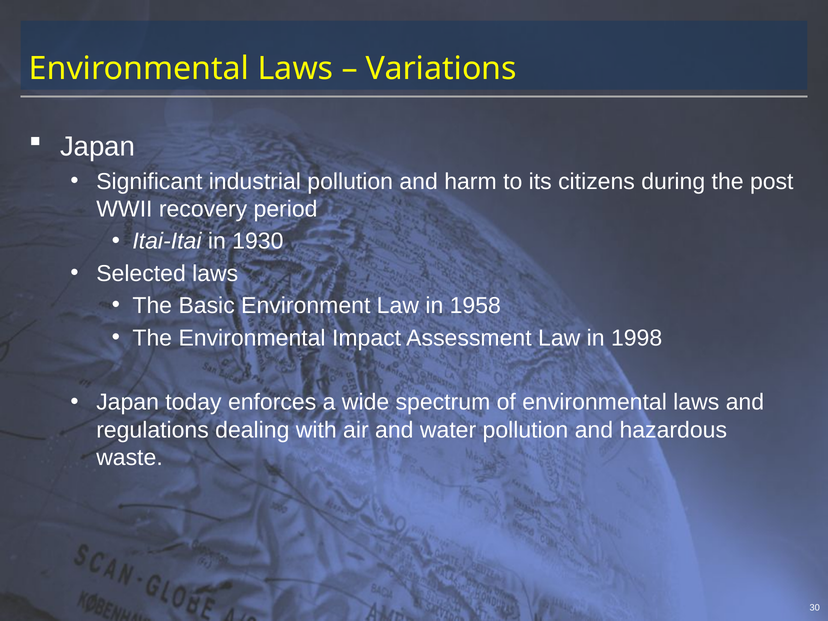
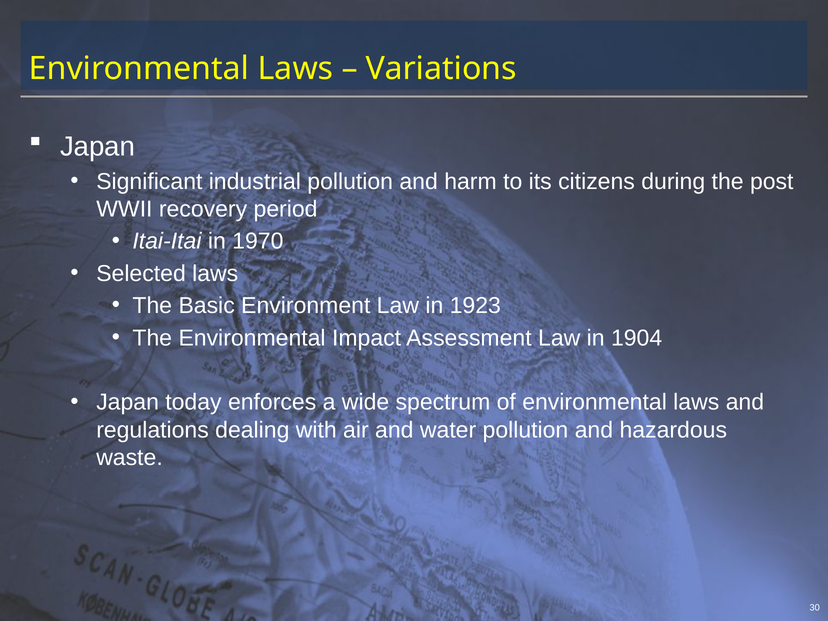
1930: 1930 -> 1970 (258, 241)
1958: 1958 -> 1923 (475, 306)
1998: 1998 -> 1904 (637, 338)
